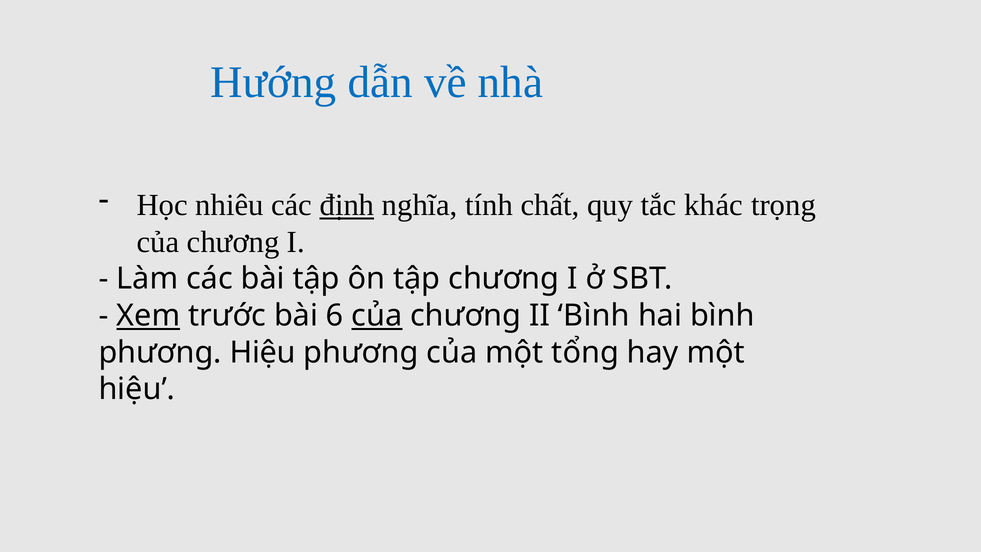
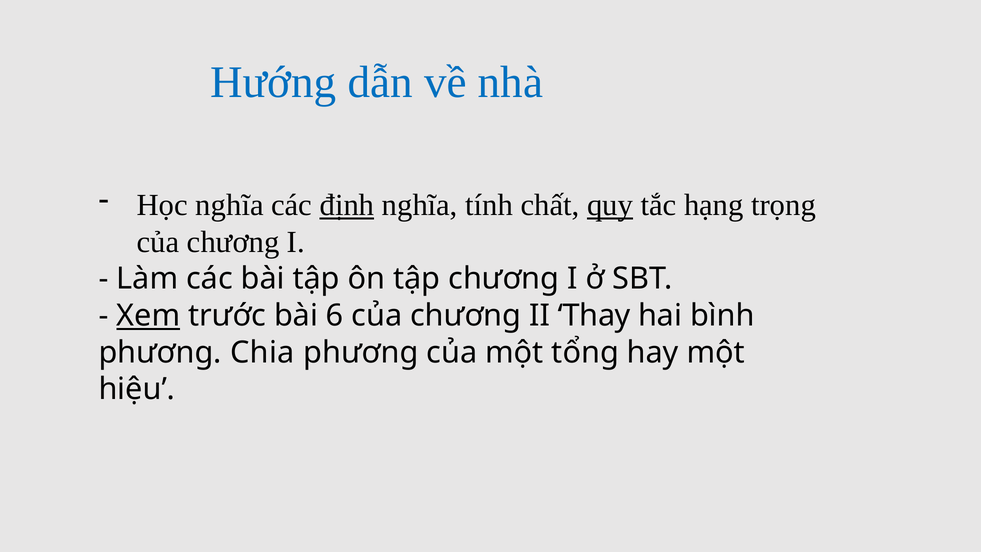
Học nhiêu: nhiêu -> nghĩa (230, 205)
quy underline: none -> present (610, 205)
khác: khác -> hạng (714, 205)
của underline: present -> none (377, 316)
II Bình: Bình -> Thay (594, 316)
phương Hiệu: Hiệu -> Chia (262, 352)
